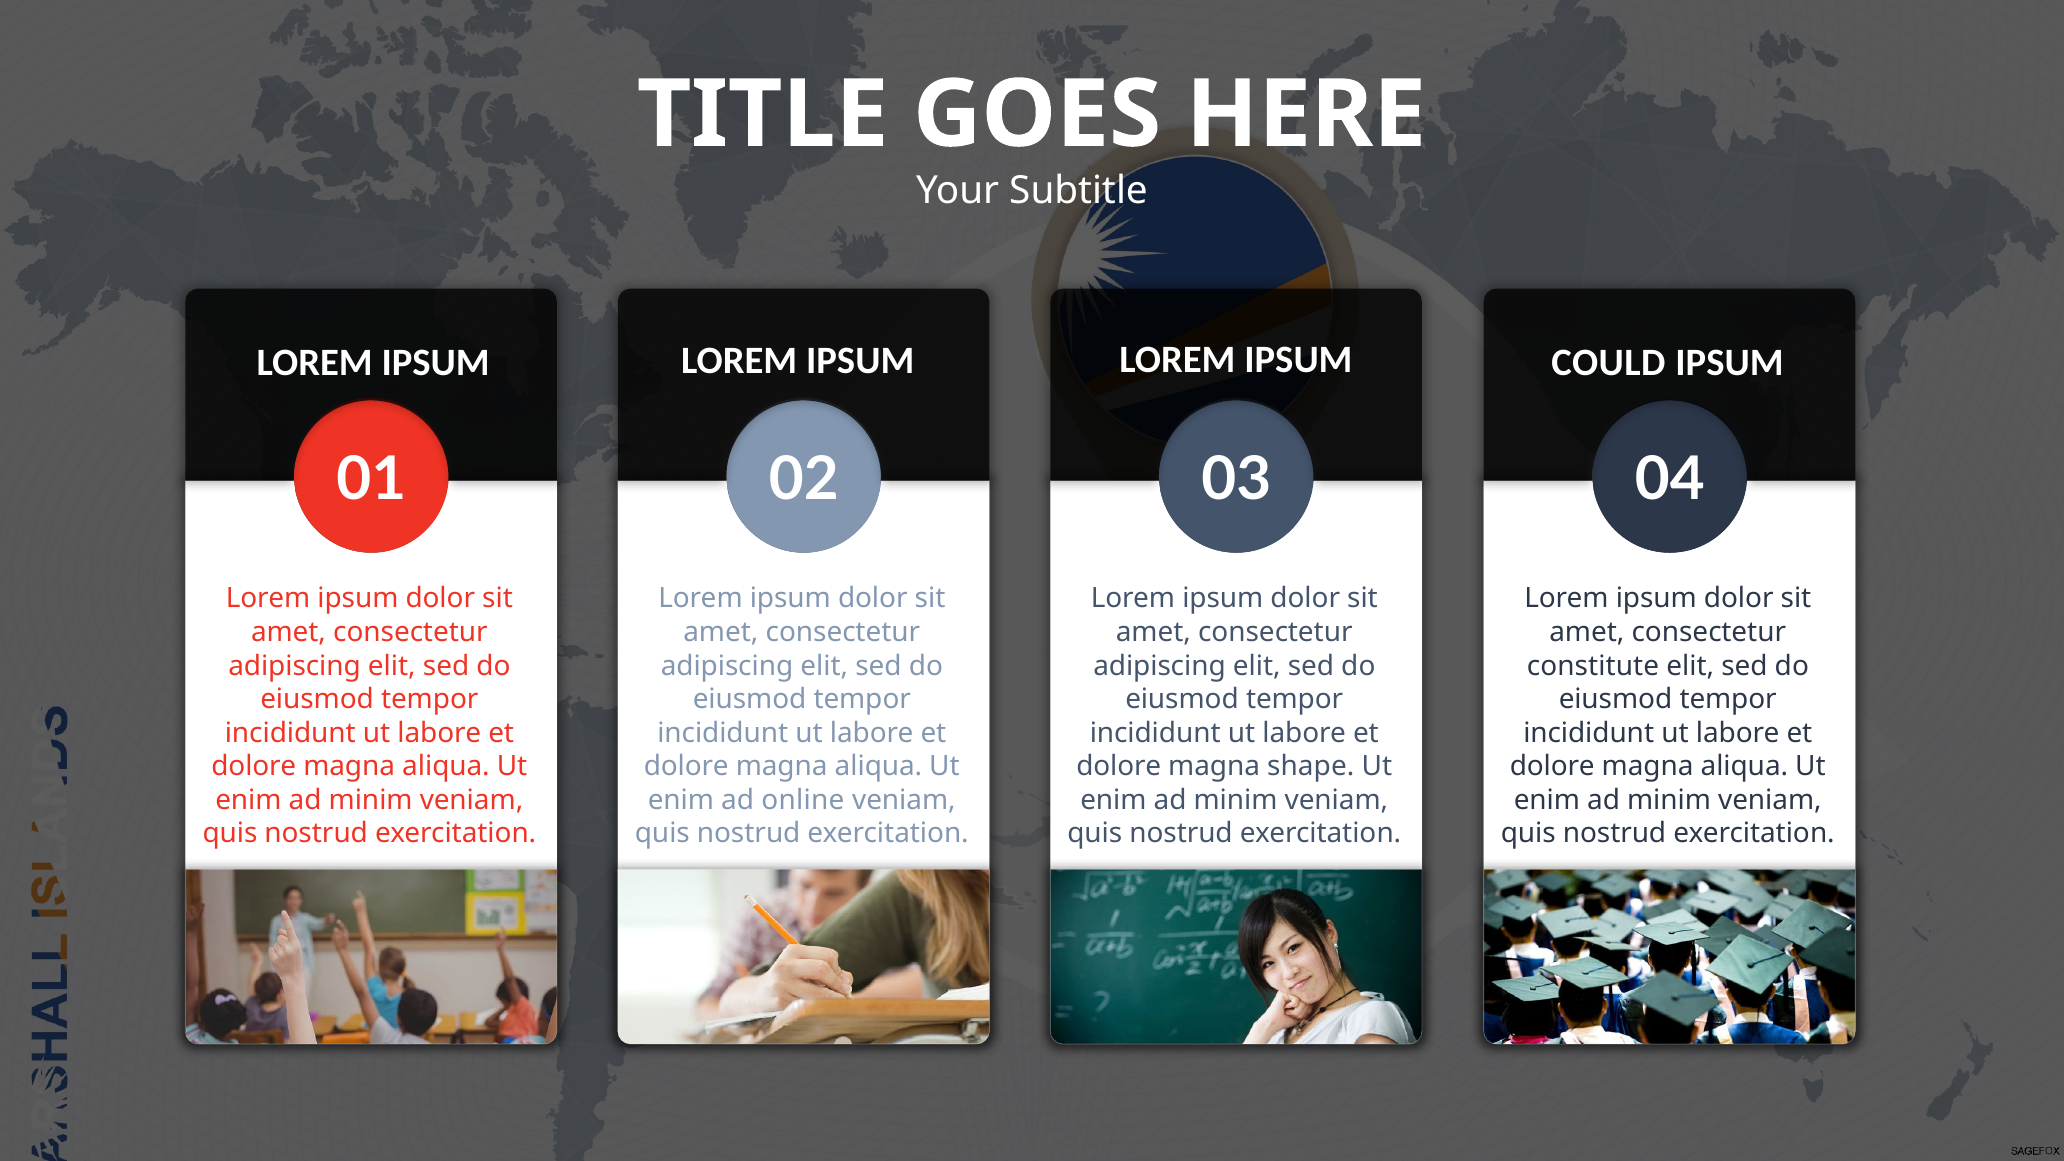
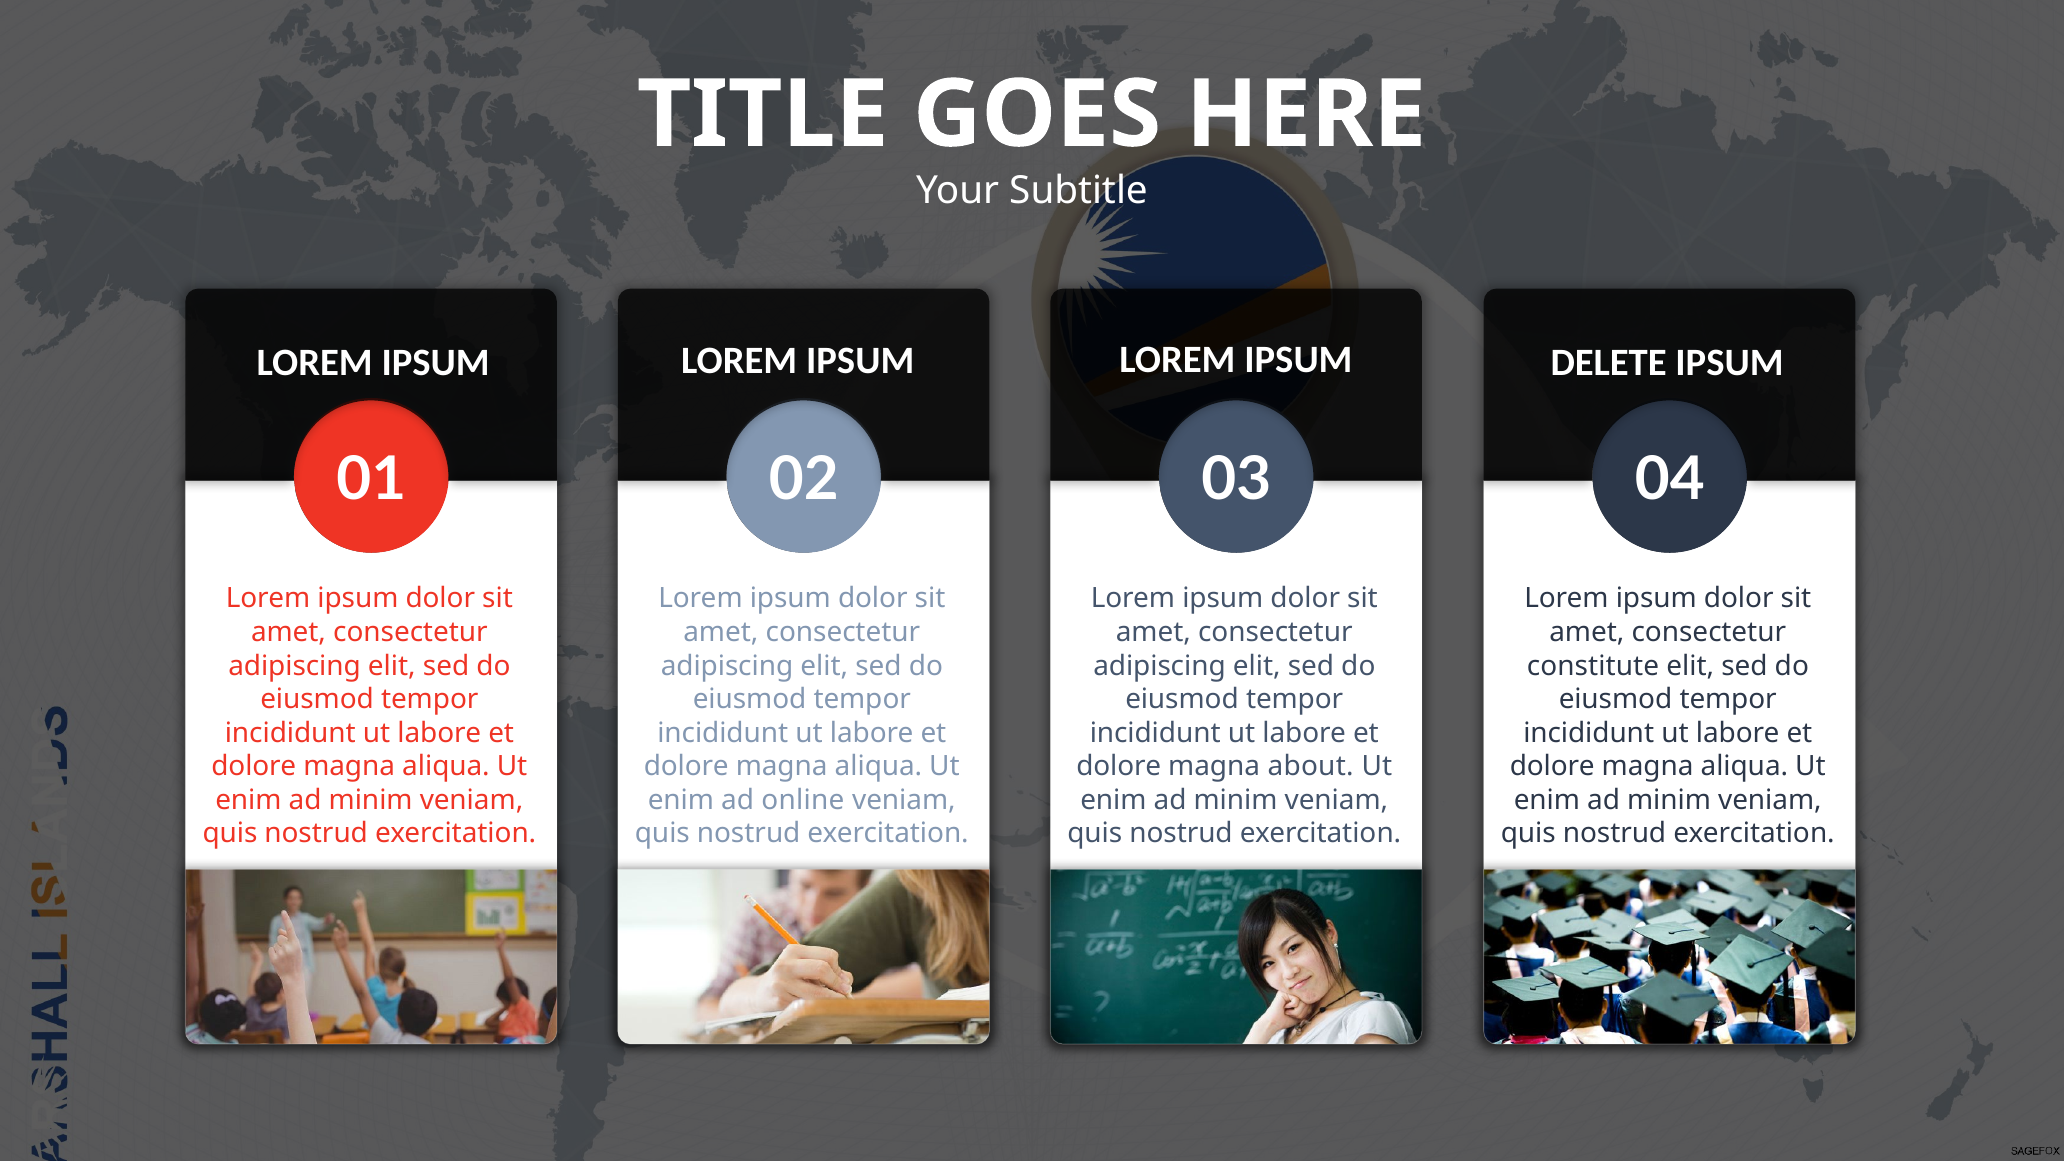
COULD: COULD -> DELETE (1609, 363)
shape: shape -> about (1311, 767)
